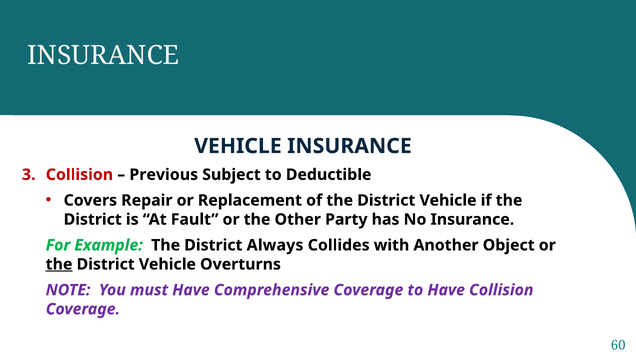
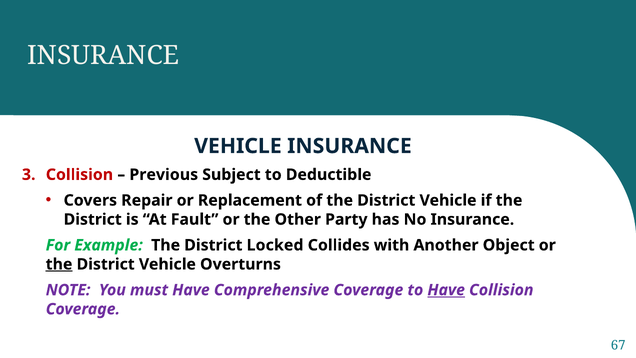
Always: Always -> Locked (275, 245)
Have underline: none -> present (446, 290)
60: 60 -> 67 (618, 345)
